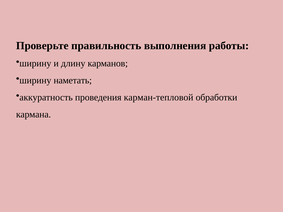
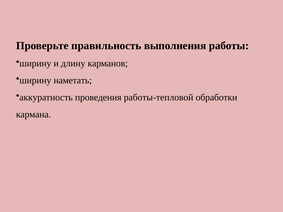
карман-тепловой: карман-тепловой -> работы-тепловой (159, 97)
